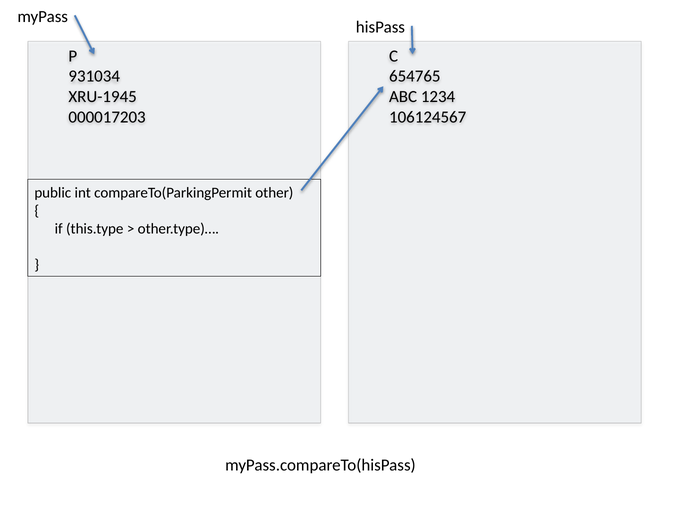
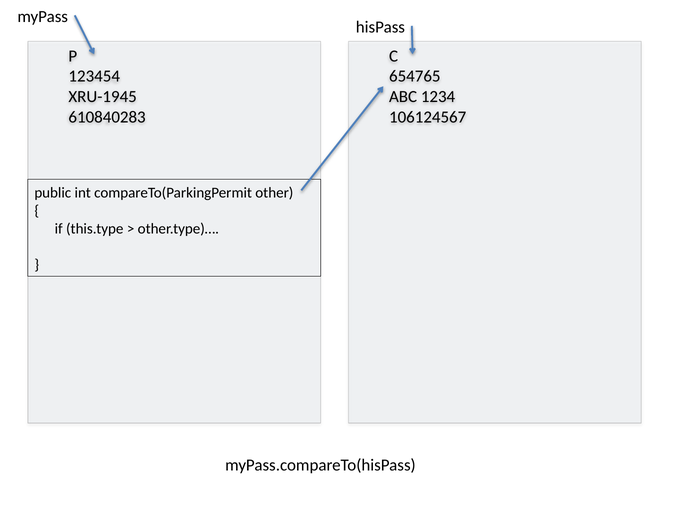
931034: 931034 -> 123454 (94, 76)
000017203: 000017203 -> 610840283 (107, 117)
